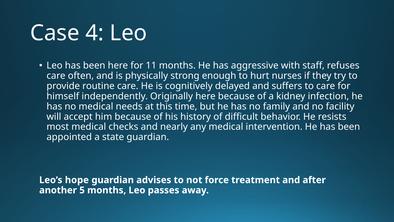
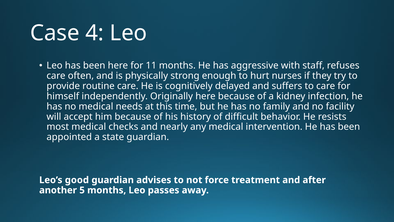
hope: hope -> good (77, 180)
